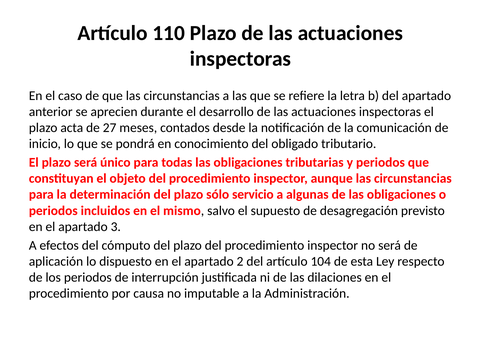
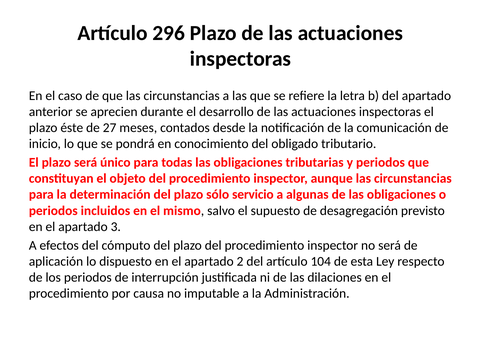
110: 110 -> 296 (169, 33)
acta: acta -> éste (72, 128)
